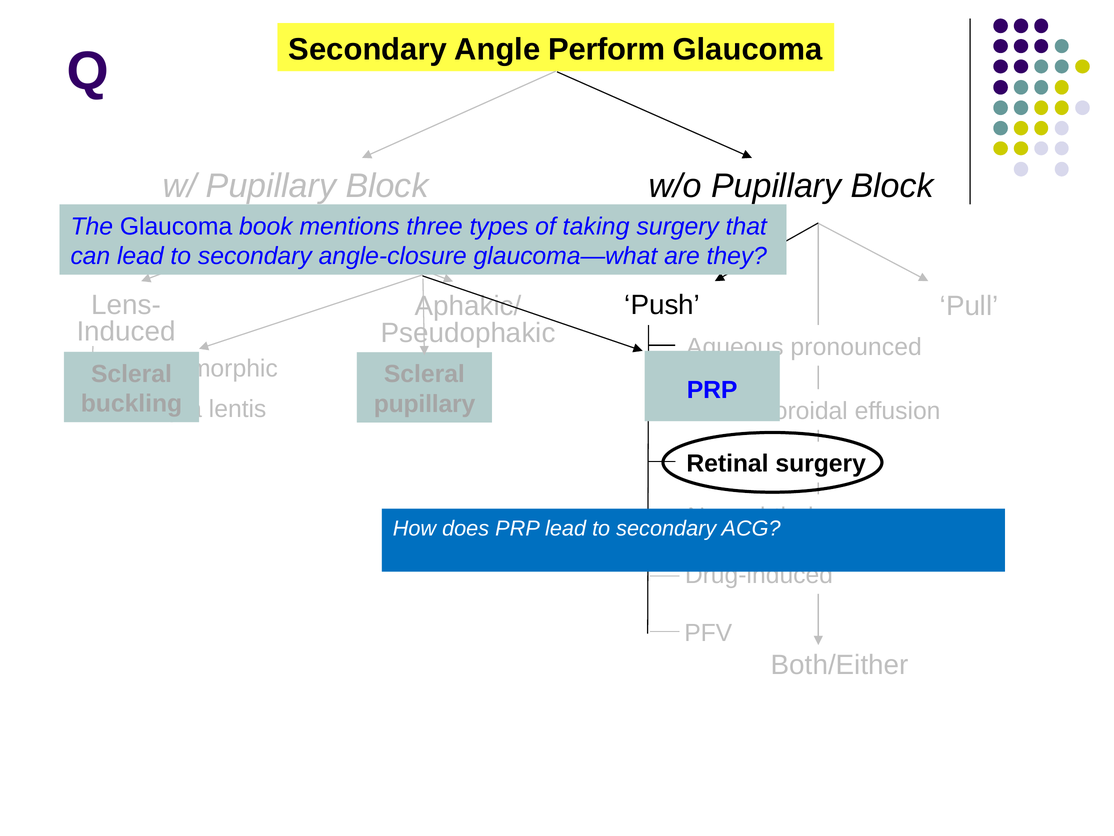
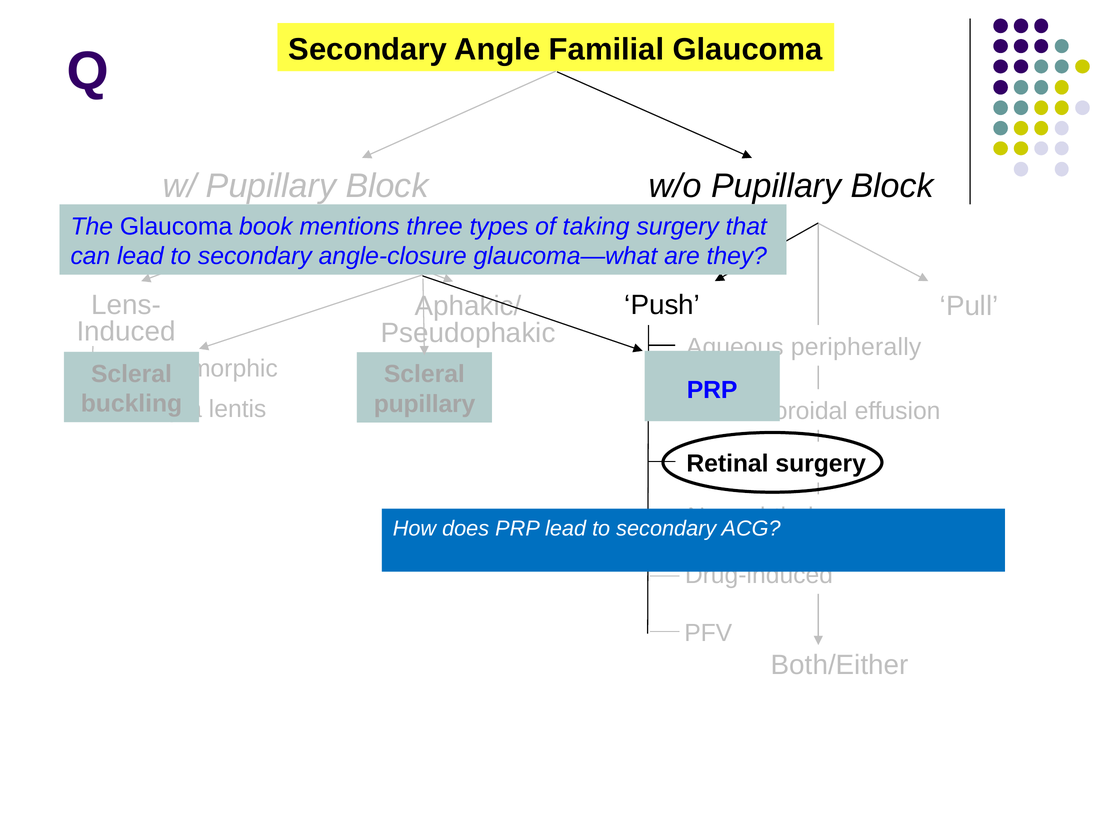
Perform: Perform -> Familial (607, 49)
pronounced: pronounced -> peripherally (856, 347)
